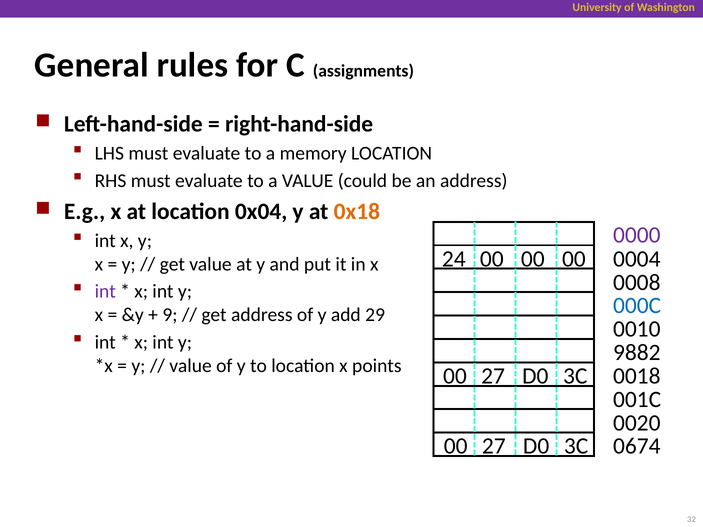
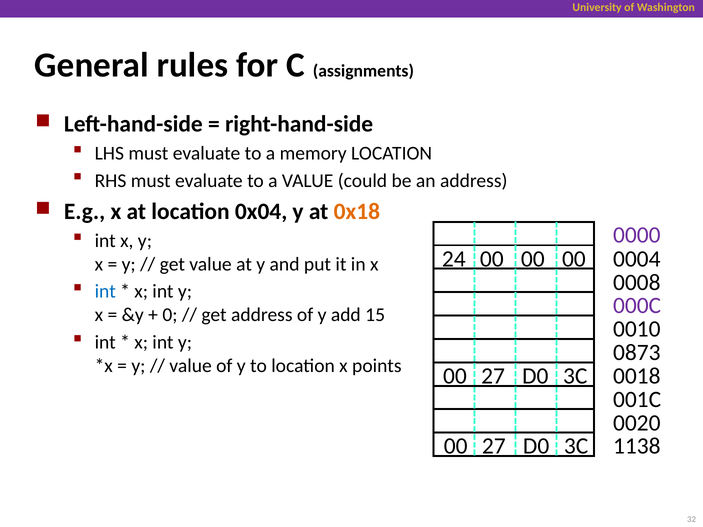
int colour: purple -> blue (105, 292)
000C colour: blue -> purple (637, 306)
9: 9 -> 0 (170, 315)
29: 29 -> 15 (375, 315)
9882: 9882 -> 0873 (637, 353)
0674: 0674 -> 1138 (637, 446)
